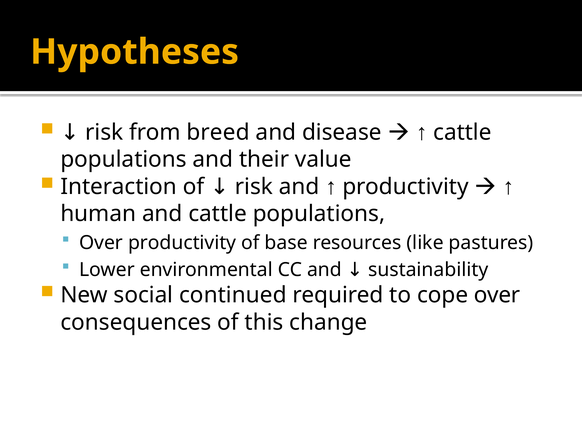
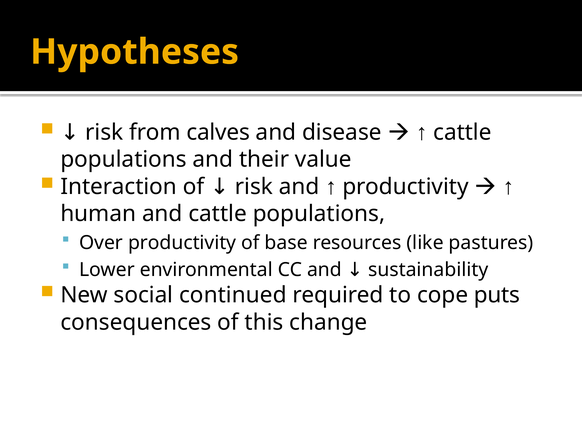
breed: breed -> calves (218, 133)
cope over: over -> puts (497, 296)
